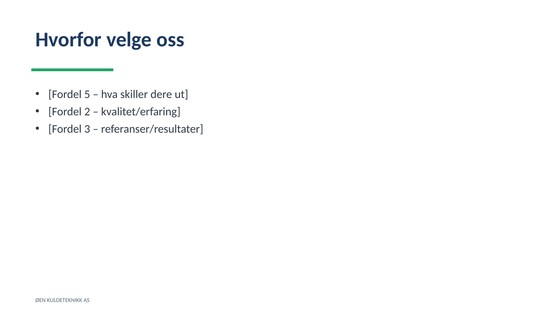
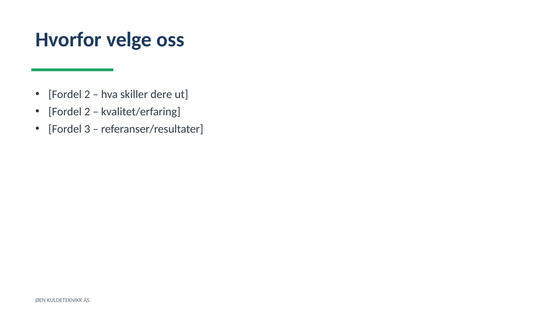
5: 5 -> 2 (87, 94)
